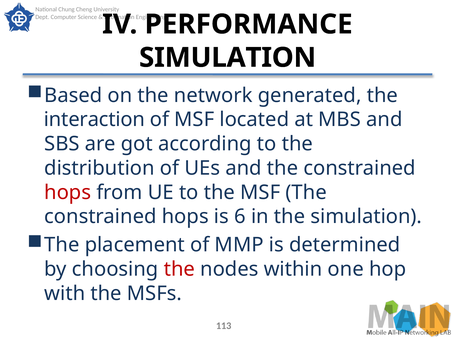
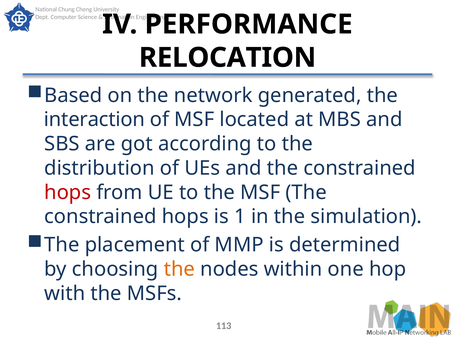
SIMULATION: SIMULATION -> RELOCATION (228, 58)
6: 6 -> 1 (240, 217)
the colour: red -> orange (179, 269)
